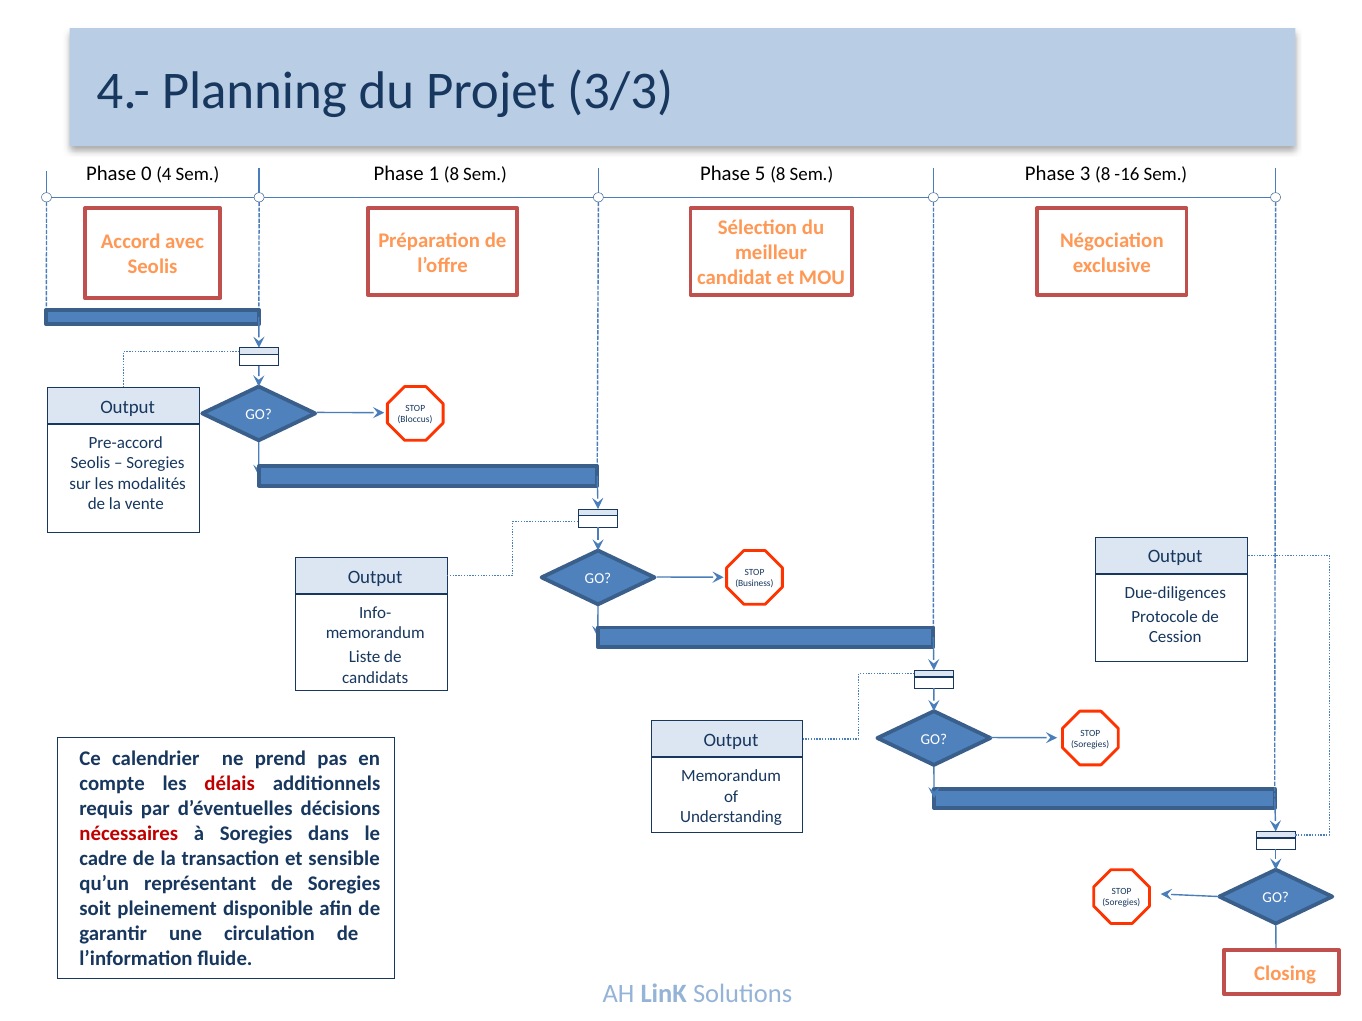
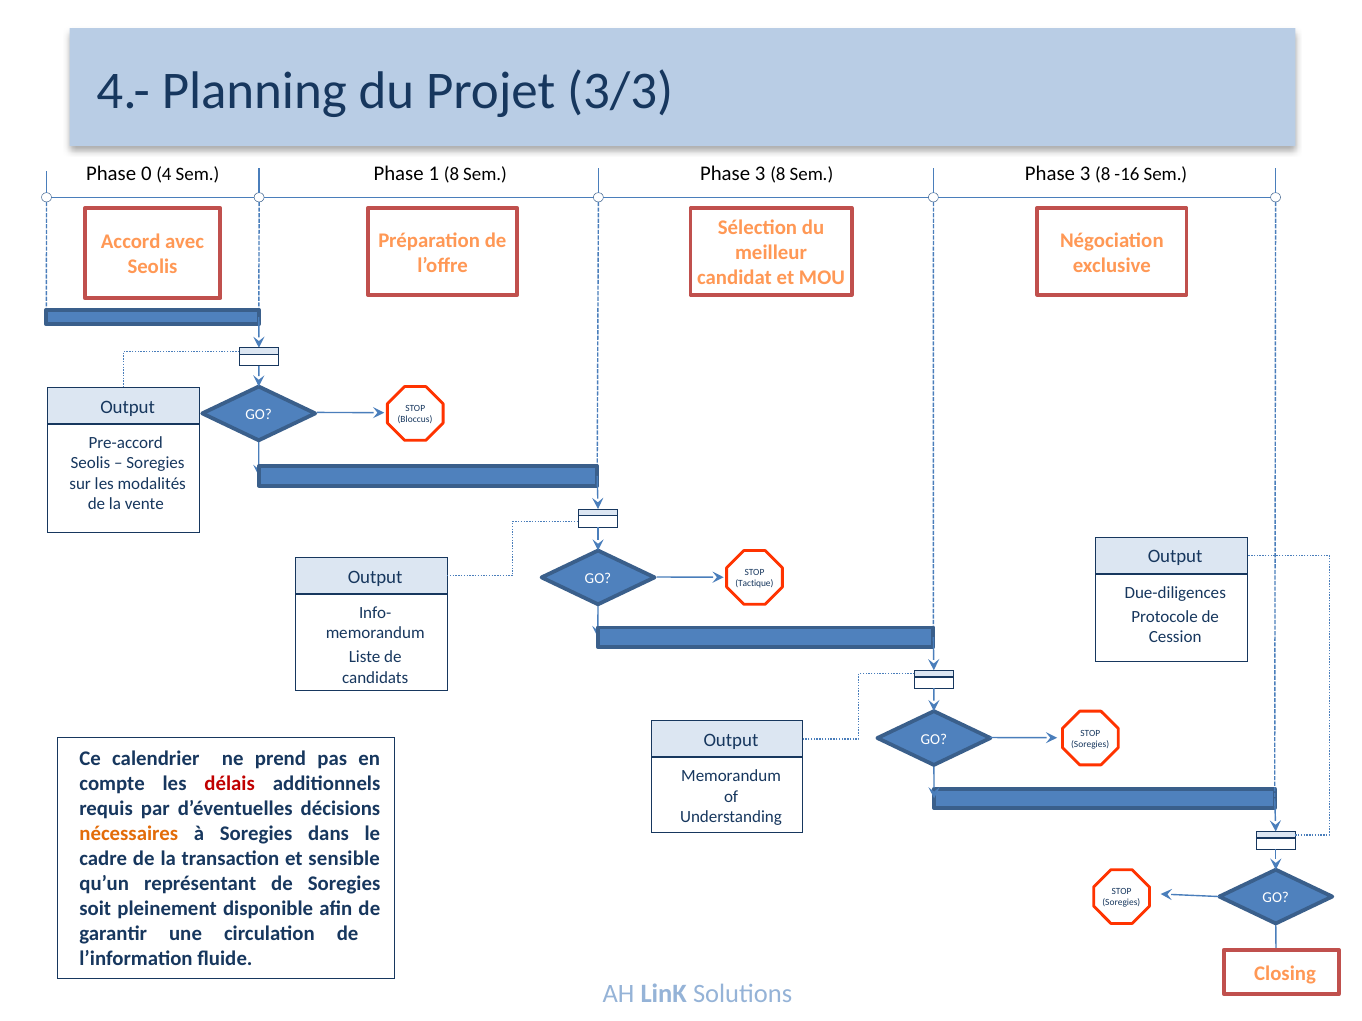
5: 5 -> 3 (760, 174)
Business: Business -> Tactique (754, 584)
nécessaires colour: red -> orange (129, 834)
